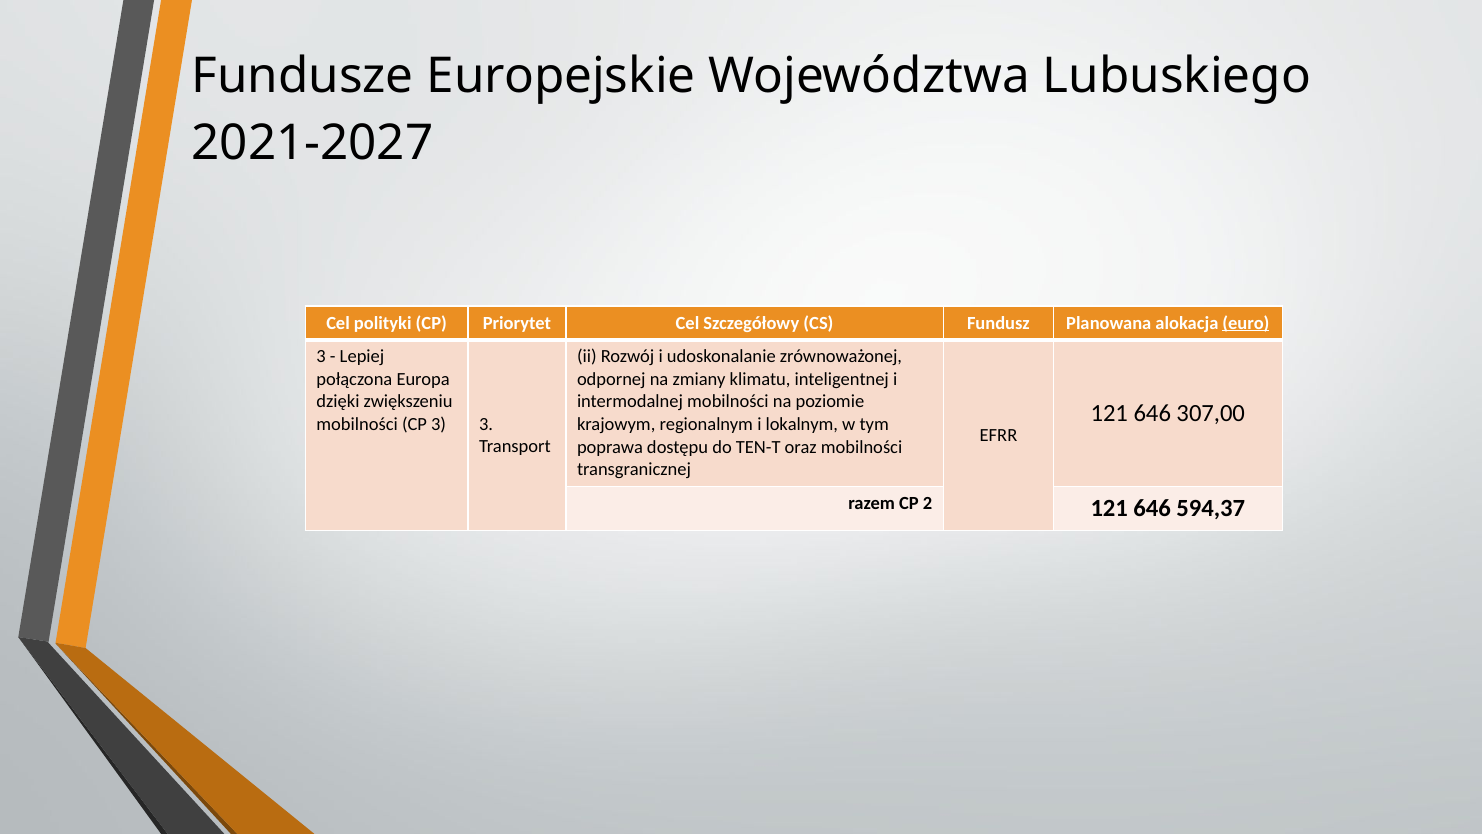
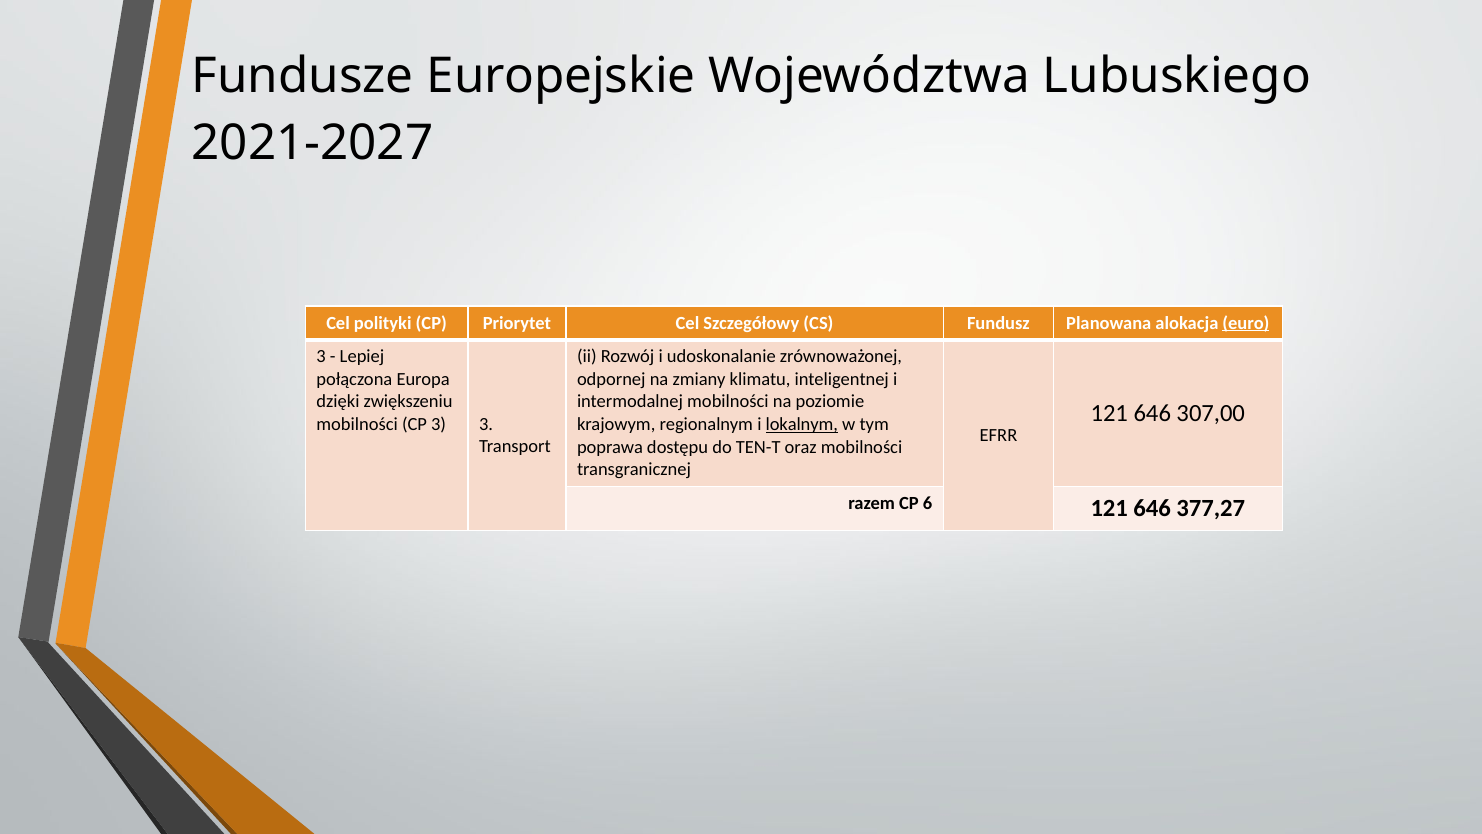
lokalnym underline: none -> present (802, 424)
2: 2 -> 6 (928, 503)
594,37: 594,37 -> 377,27 (1211, 509)
